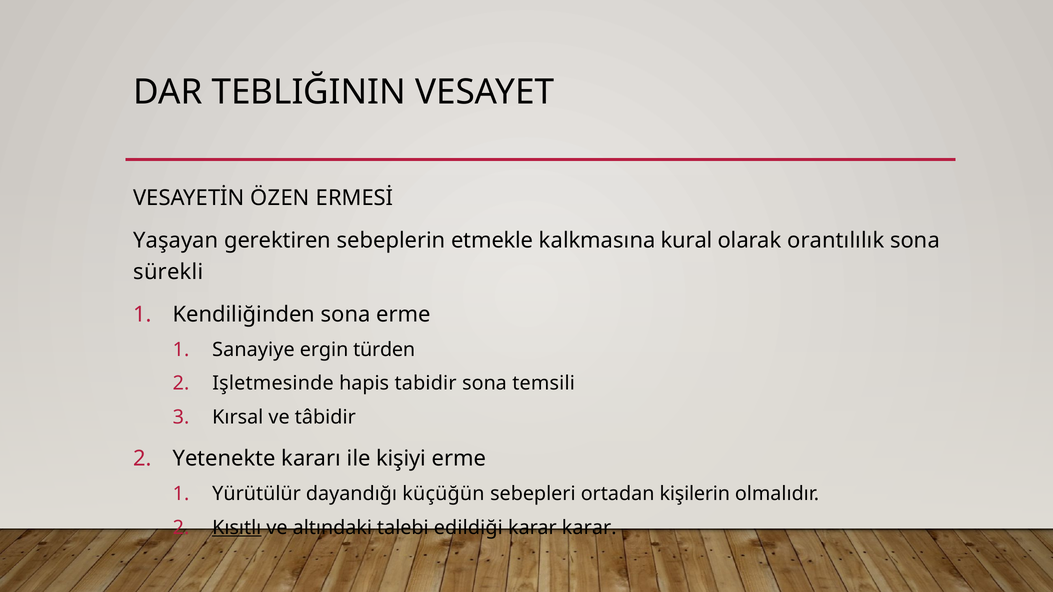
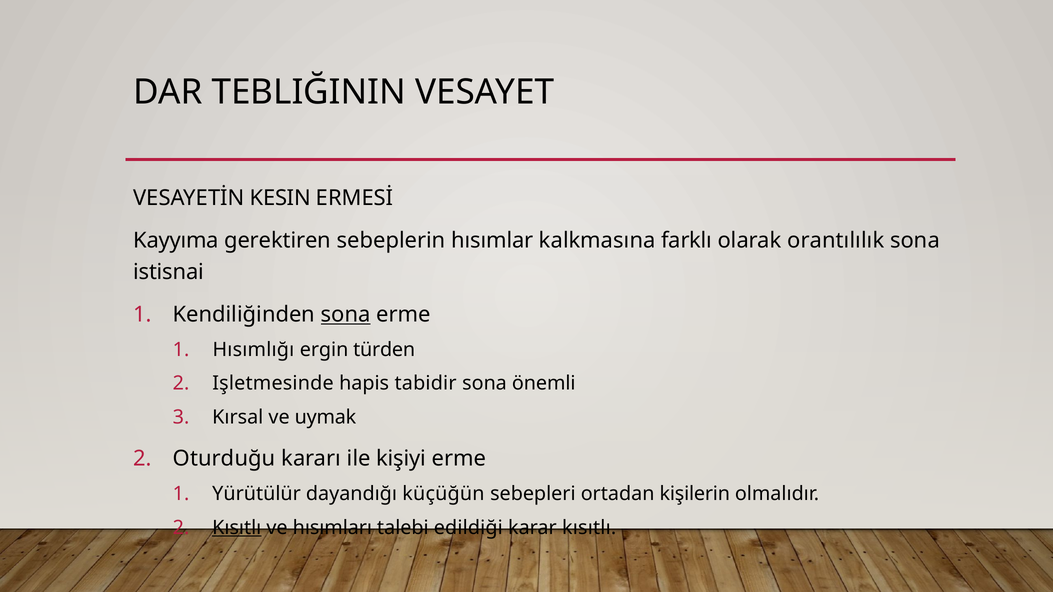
ÖZEN: ÖZEN -> KESIN (280, 198)
Yaşayan: Yaşayan -> Kayyıma (176, 241)
etmekle: etmekle -> hısımlar (492, 241)
kural: kural -> farklı (687, 241)
sürekli: sürekli -> istisnai (169, 272)
sona underline: none -> present (346, 315)
Sanayiye: Sanayiye -> Hısımlığı (253, 350)
temsili: temsili -> önemli (544, 384)
tâbidir: tâbidir -> uymak (325, 418)
Yetenekte: Yetenekte -> Oturduğu (224, 459)
altındaki: altındaki -> hısımları (332, 528)
karar karar: karar -> kısıtlı (589, 528)
